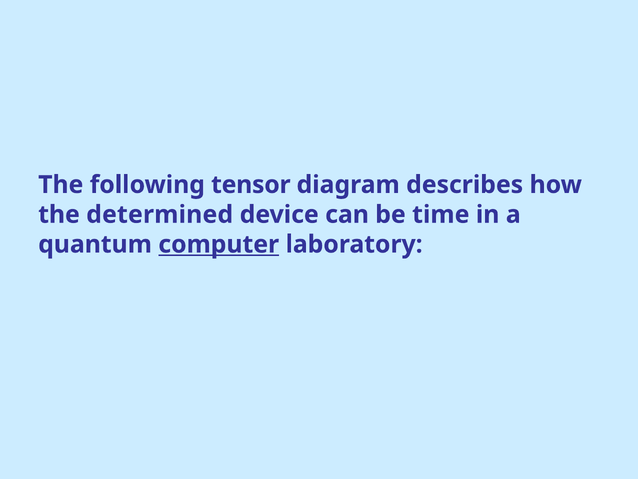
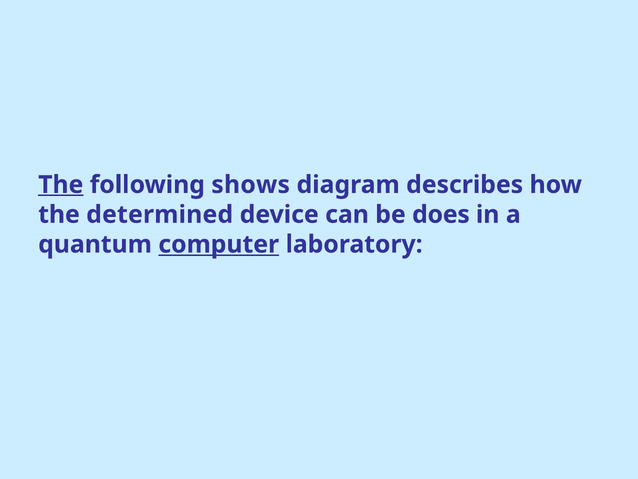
The underline: none -> present (61, 185)
tensor: tensor -> shows (251, 185)
time: time -> does (441, 214)
